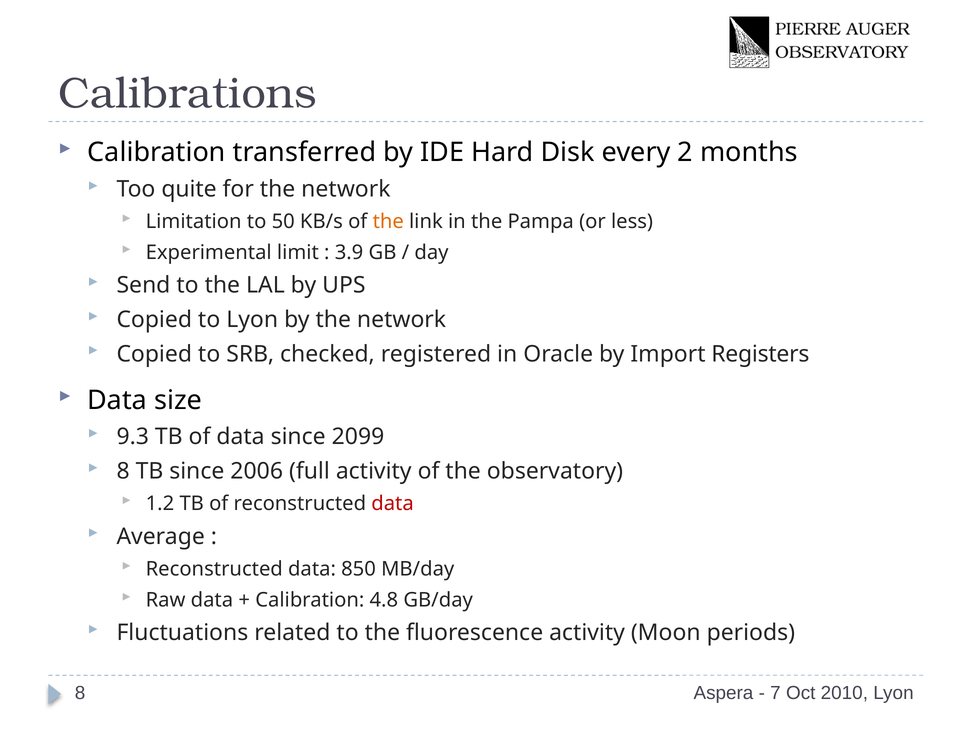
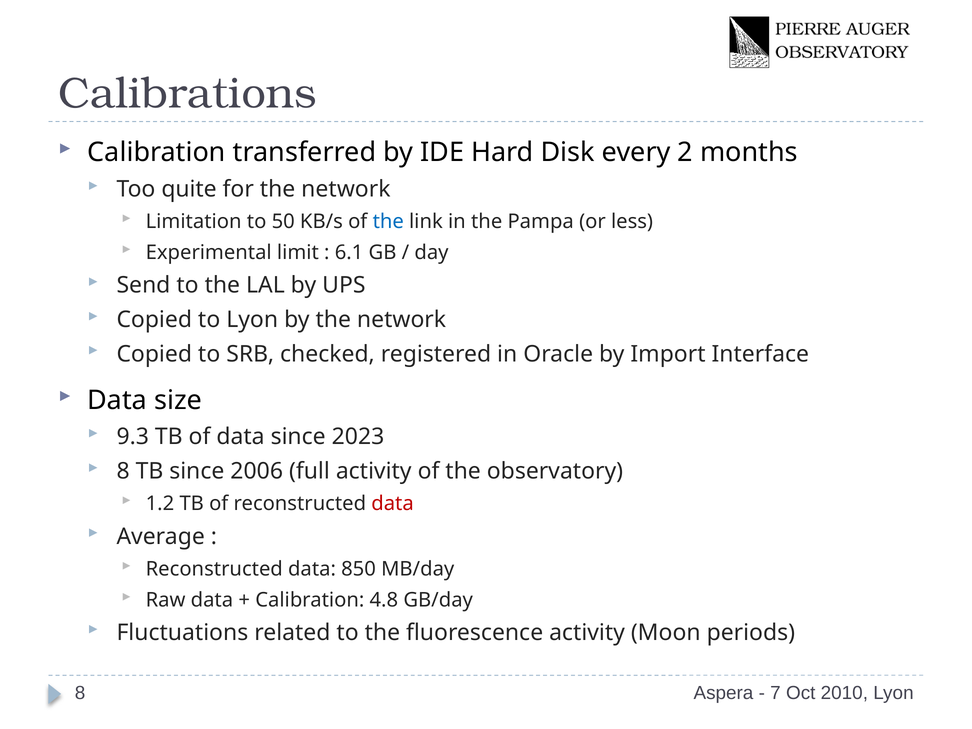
the colour: orange -> blue (388, 221)
3.9: 3.9 -> 6.1 (349, 253)
Registers: Registers -> Interface (760, 354)
2099: 2099 -> 2023 (358, 437)
